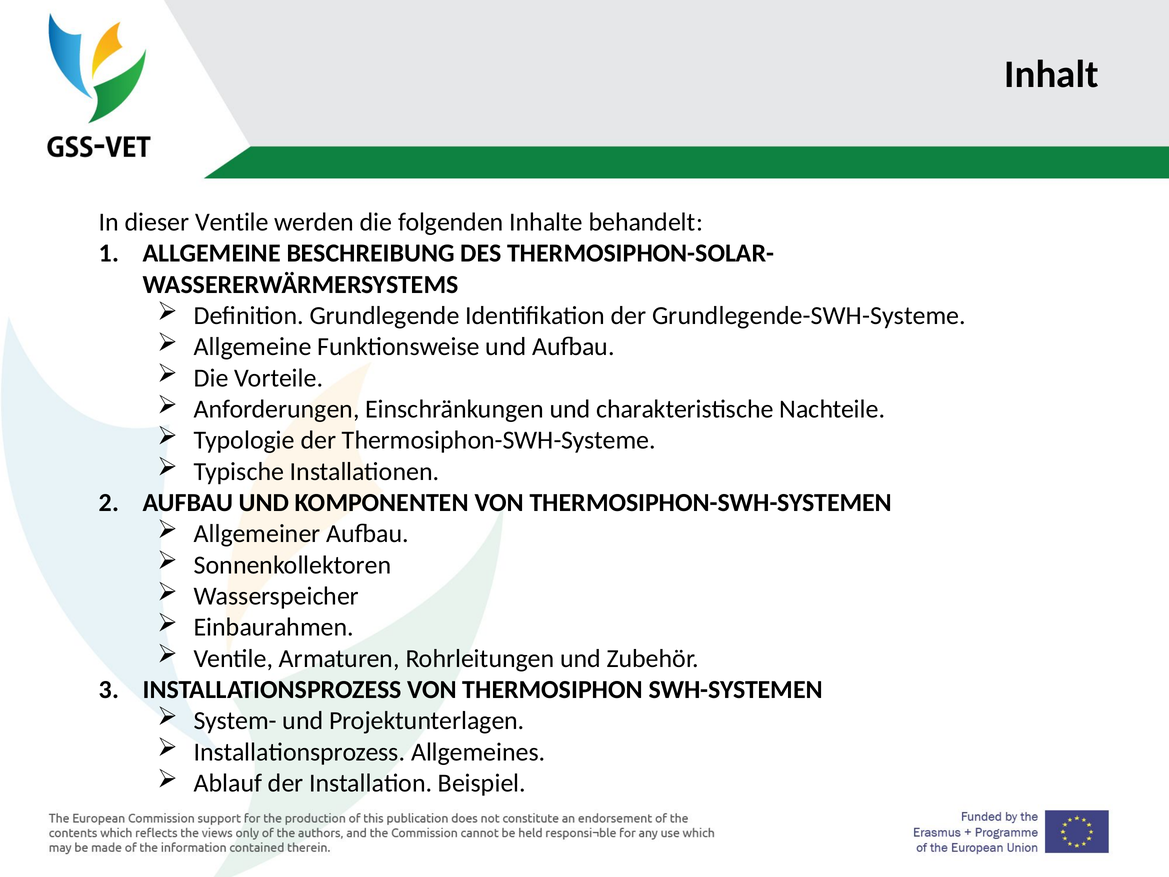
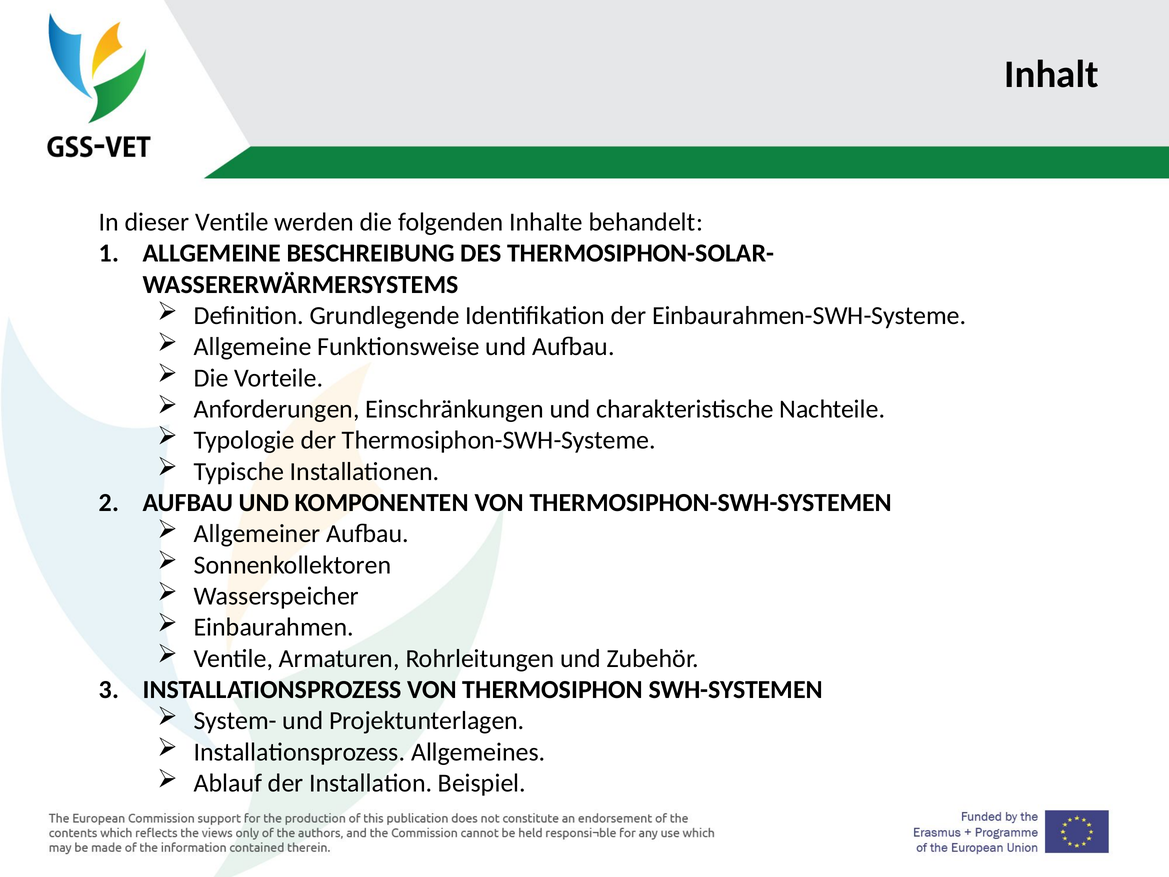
Grundlegende-SWH-Systeme: Grundlegende-SWH-Systeme -> Einbaurahmen-SWH-Systeme (809, 316)
